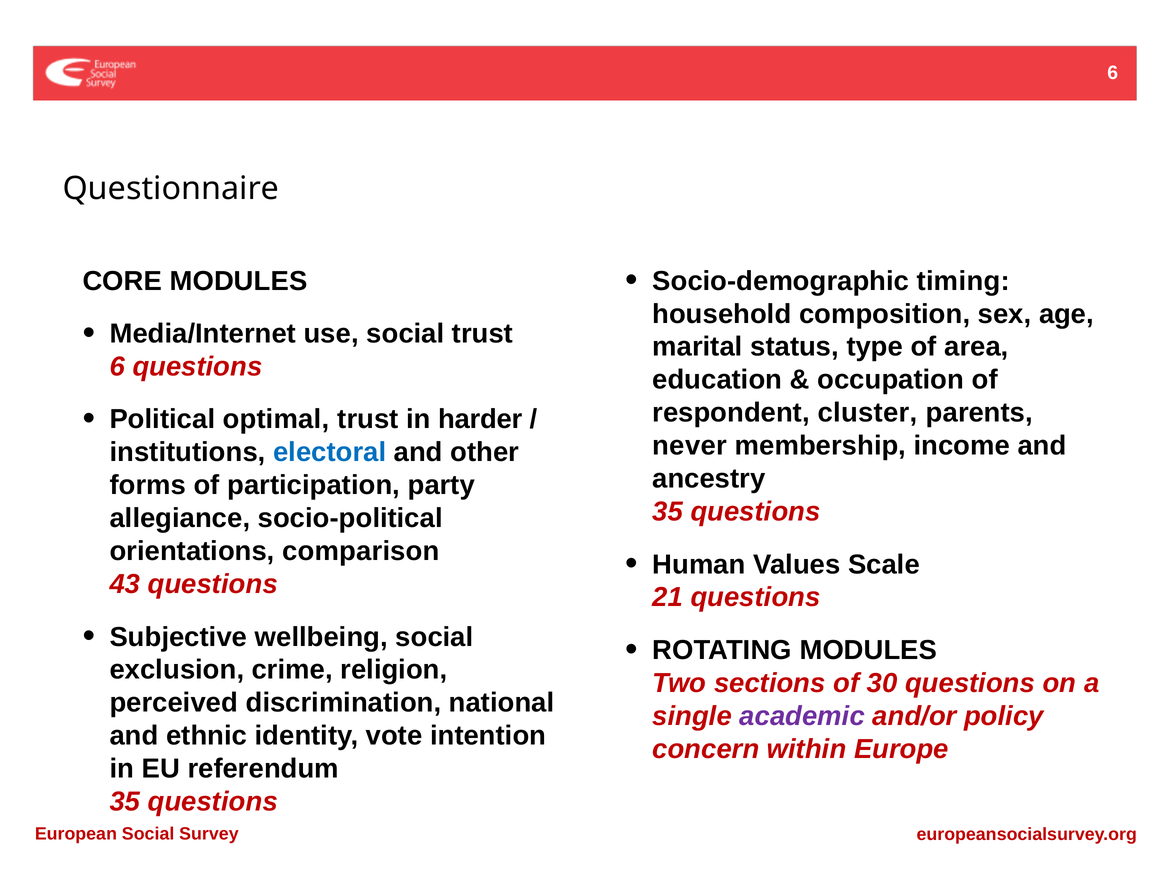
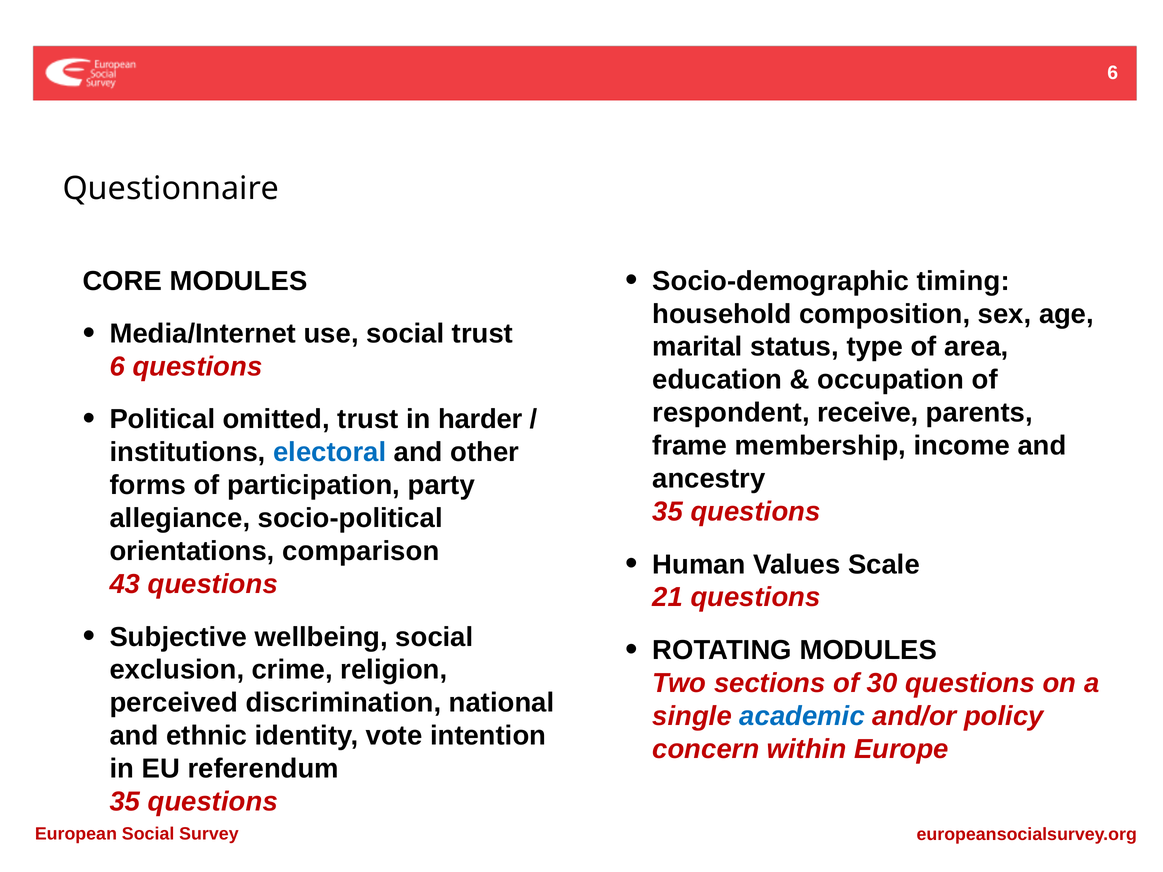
cluster: cluster -> receive (868, 413)
optimal: optimal -> omitted (276, 420)
never: never -> frame (690, 446)
academic colour: purple -> blue (802, 716)
